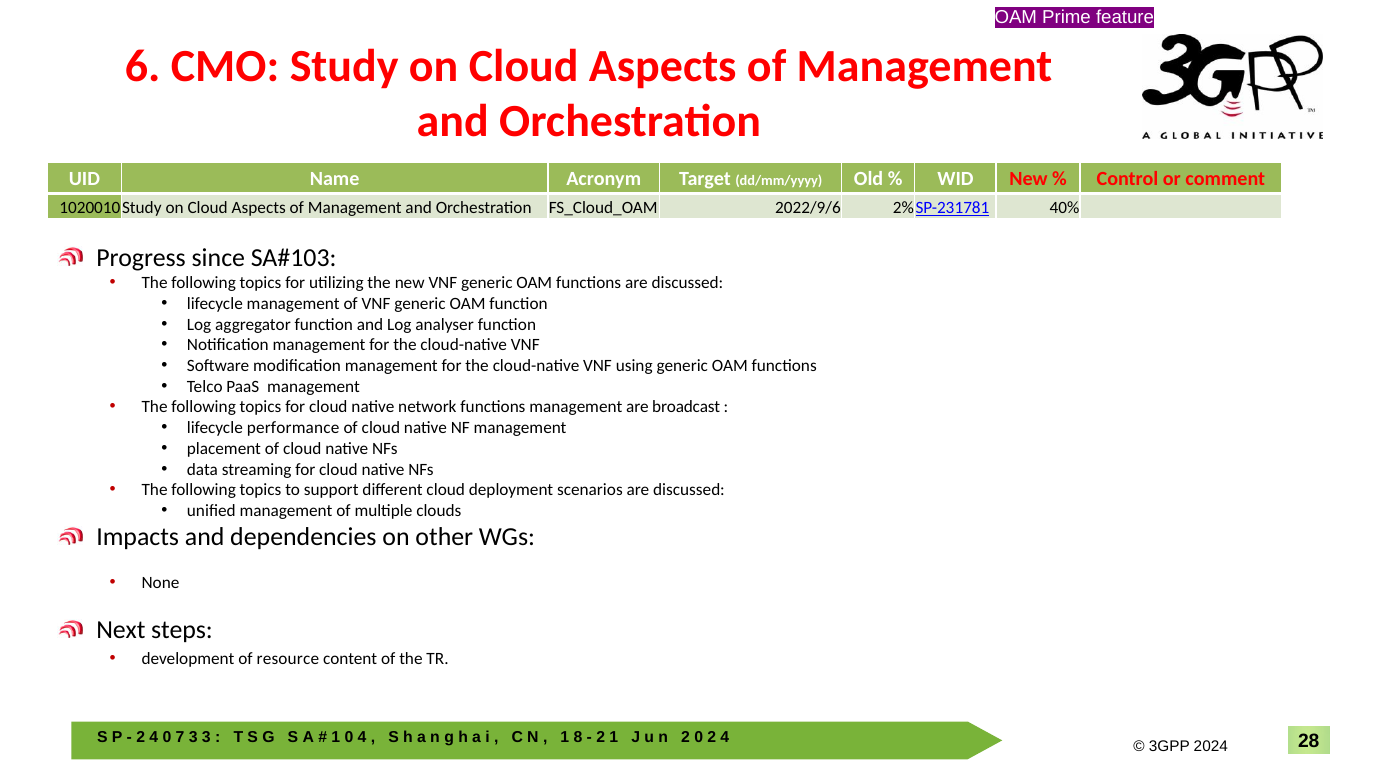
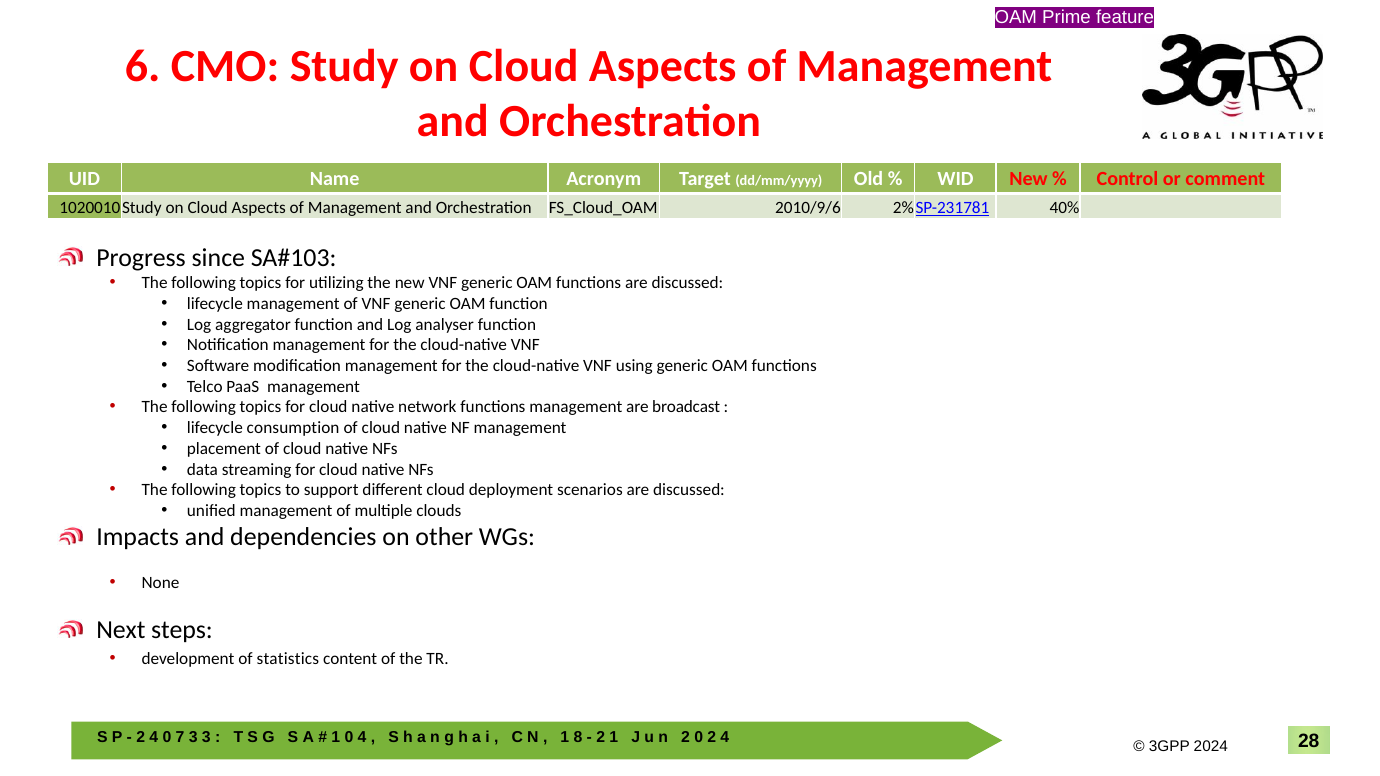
2022/9/6: 2022/9/6 -> 2010/9/6 (808, 208)
performance: performance -> consumption (293, 428)
resource: resource -> statistics (288, 659)
